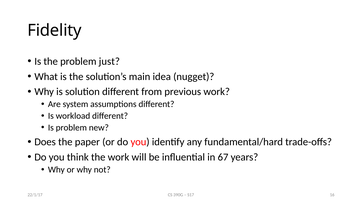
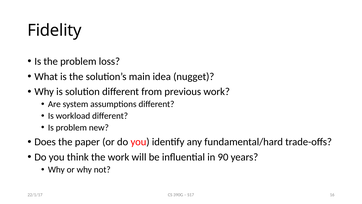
just: just -> loss (109, 61)
67: 67 -> 90 (223, 157)
